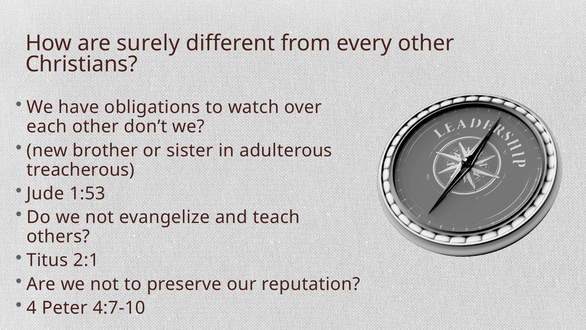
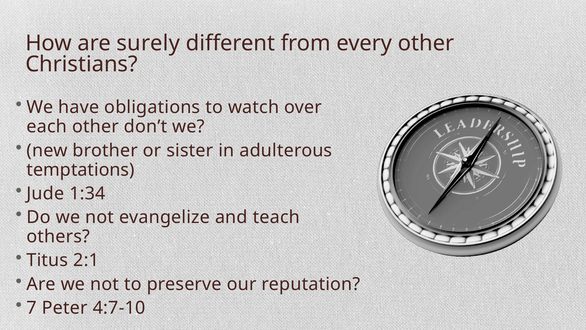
treacherous: treacherous -> temptations (81, 170)
1:53: 1:53 -> 1:34 (87, 193)
4: 4 -> 7 (32, 308)
